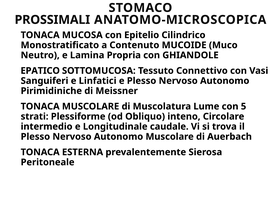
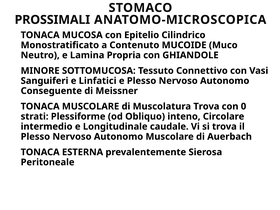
EPATICO: EPATICO -> MINORE (40, 71)
Pirimidiniche: Pirimidiniche -> Conseguente (51, 91)
Muscolatura Lume: Lume -> Trova (206, 106)
5: 5 -> 0 (244, 106)
